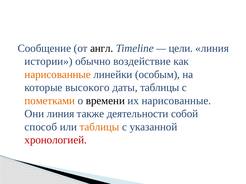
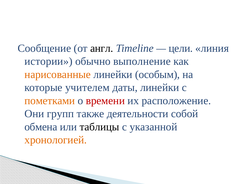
воздействие: воздействие -> выполнение (142, 62)
высокого: высокого -> учителем (87, 88)
даты таблицы: таблицы -> линейки (160, 88)
времени colour: black -> red (105, 101)
их нарисованные: нарисованные -> расположение (176, 101)
Они линия: линия -> групп (60, 114)
способ: способ -> обмена (41, 127)
таблицы colour: orange -> black (100, 127)
хронологией colour: red -> orange (56, 140)
